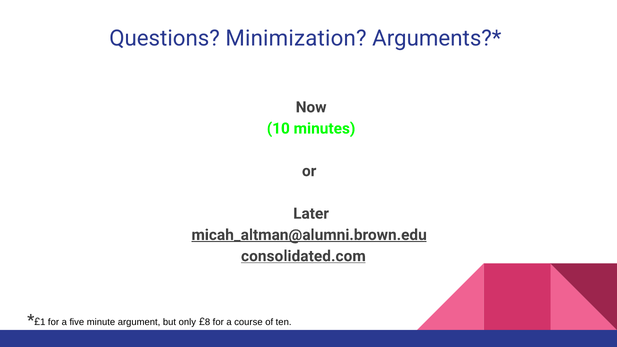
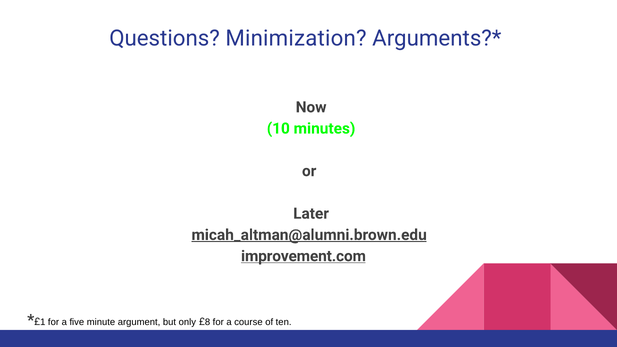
consolidated.com: consolidated.com -> improvement.com (303, 256)
